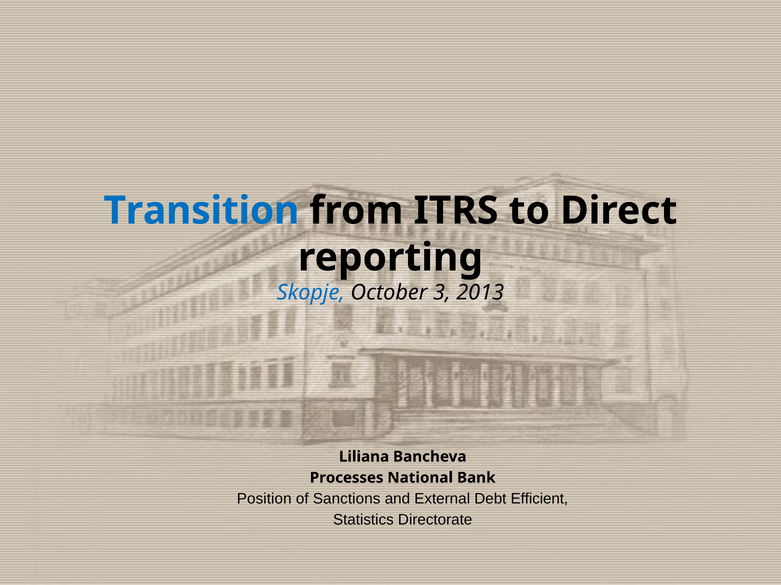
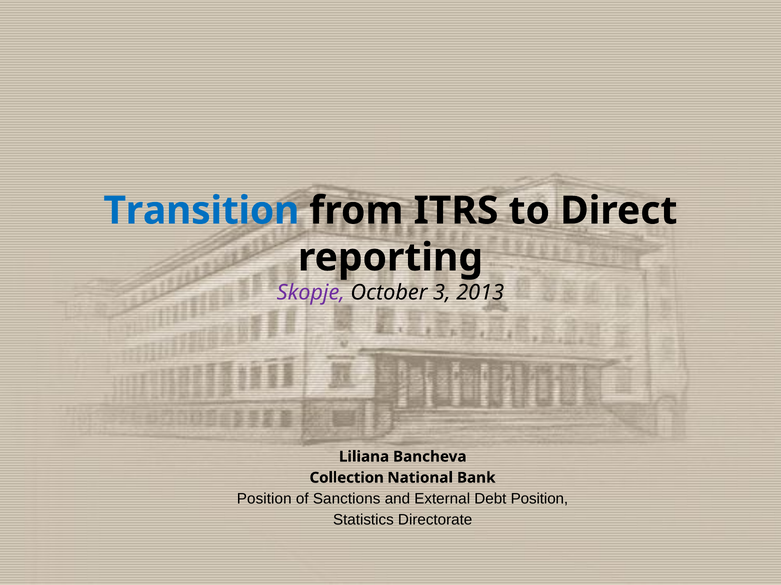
Skopje colour: blue -> purple (311, 293)
Processes: Processes -> Collection (347, 478)
Debt Efficient: Efficient -> Position (539, 499)
